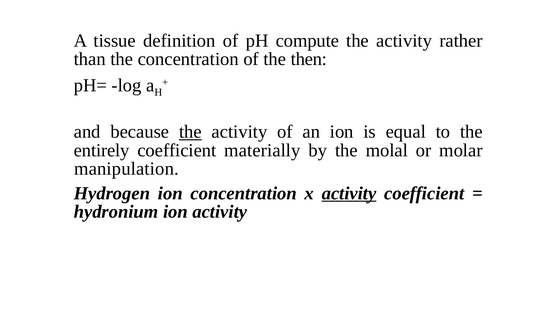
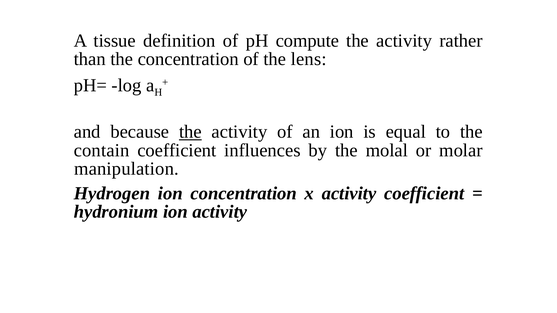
then: then -> lens (309, 59)
entirely: entirely -> contain (102, 150)
materially: materially -> influences (262, 150)
activity underline: present -> none (349, 193)
